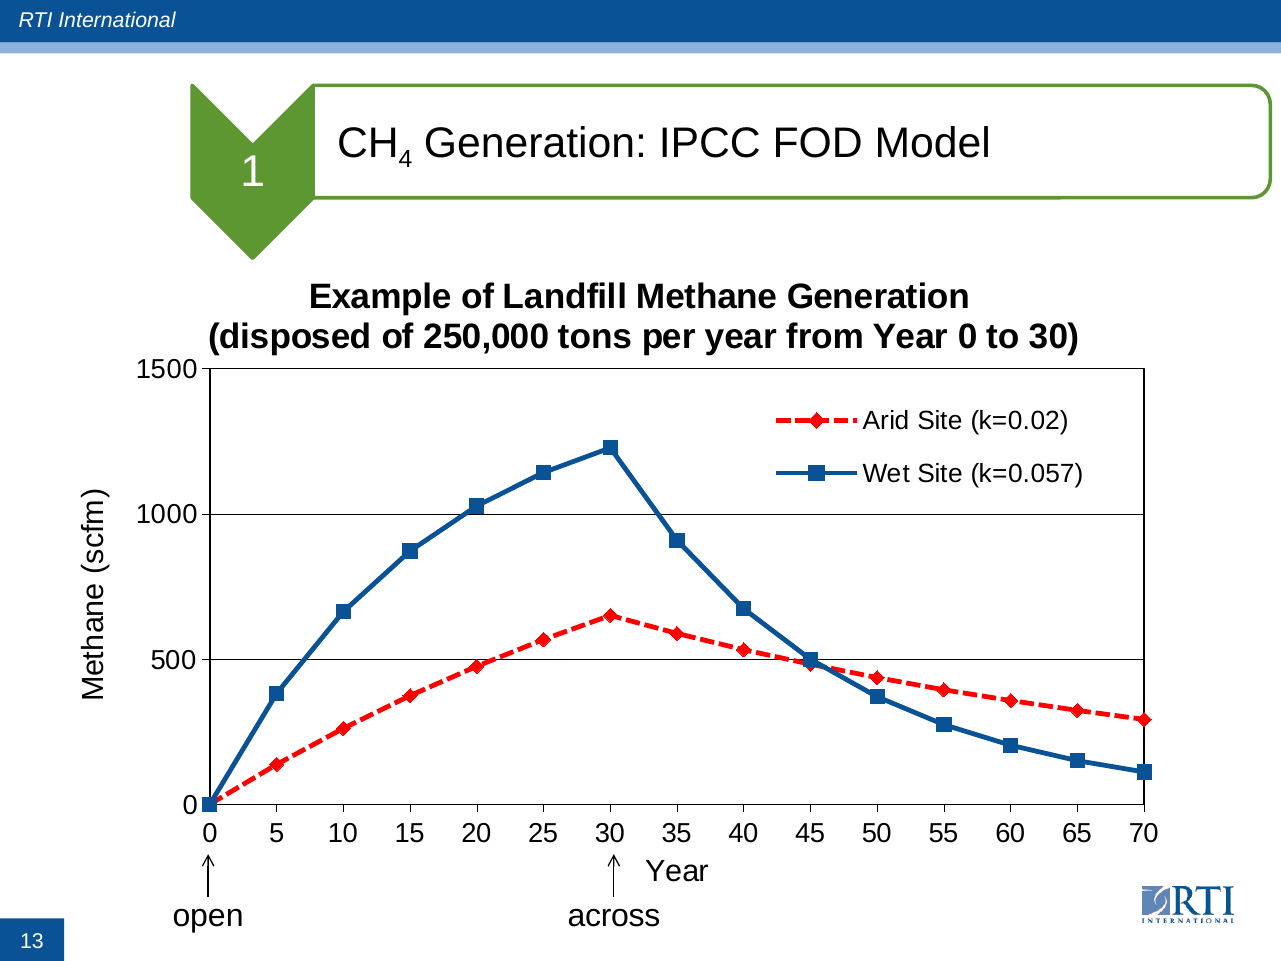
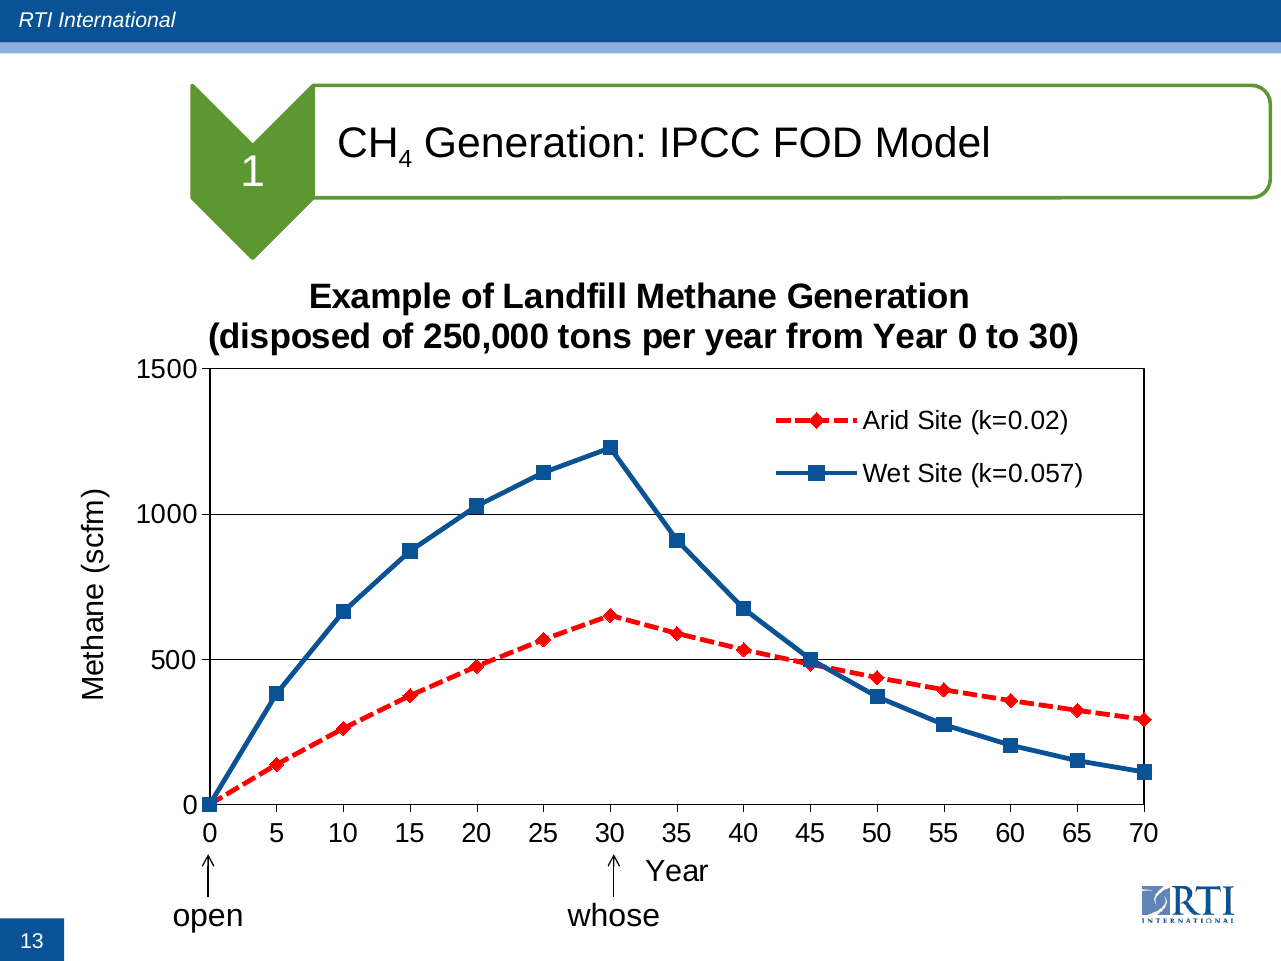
across: across -> whose (614, 915)
